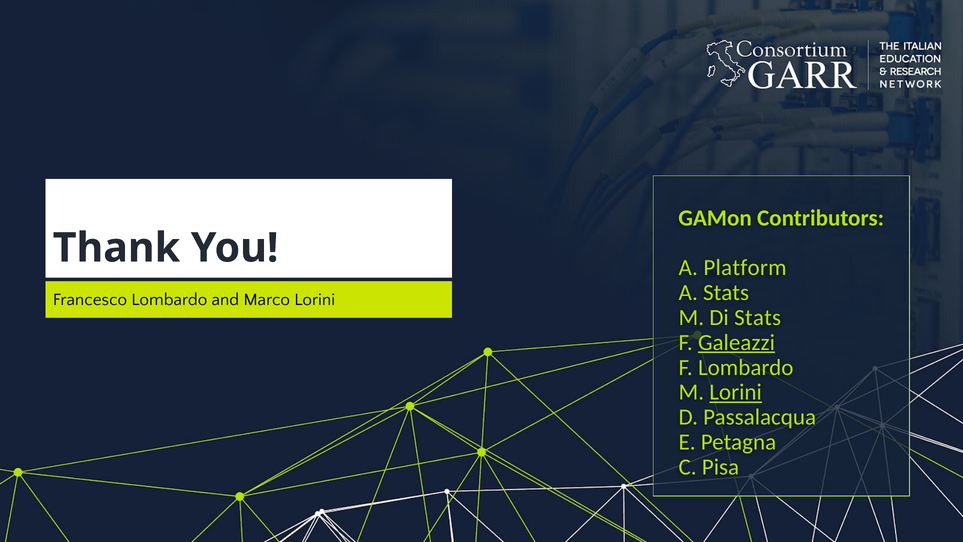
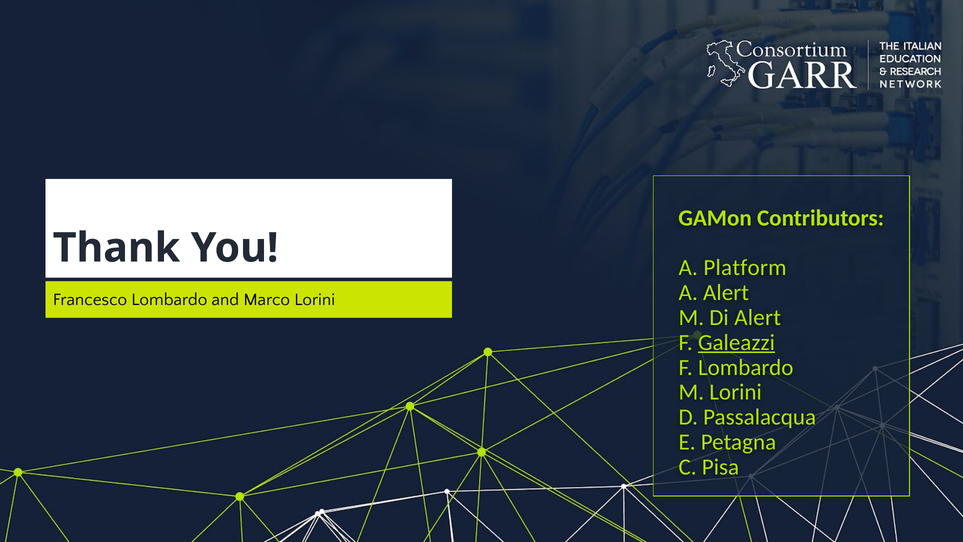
A Stats: Stats -> Alert (726, 292)
Di Stats: Stats -> Alert (758, 317)
Lorini underline: present -> none (736, 392)
